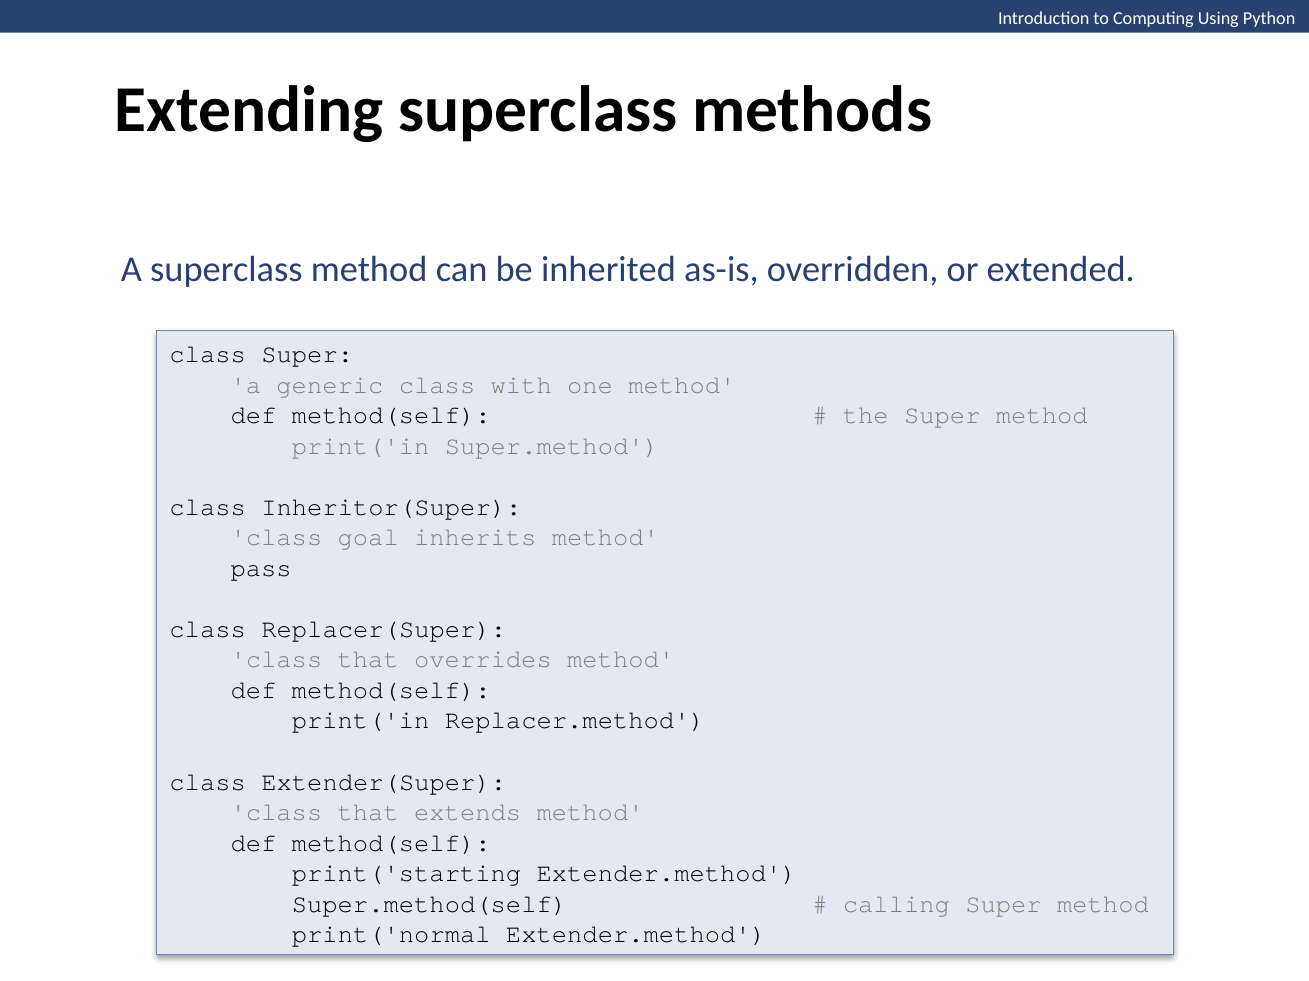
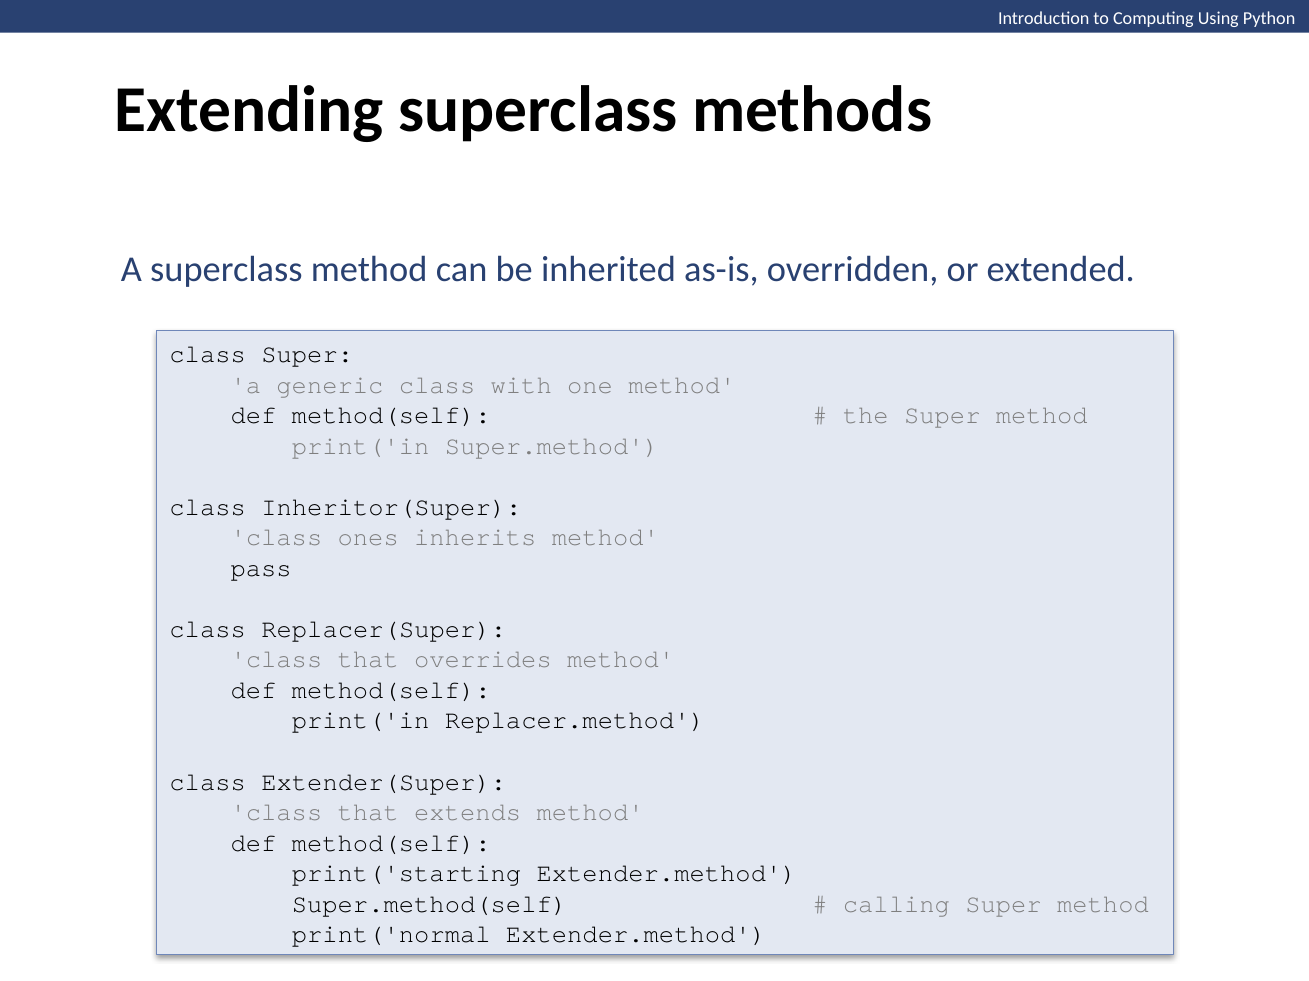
goal: goal -> ones (368, 538)
